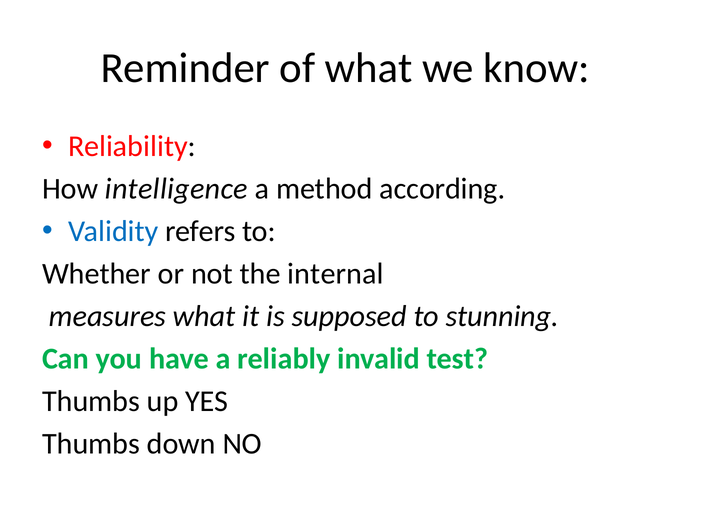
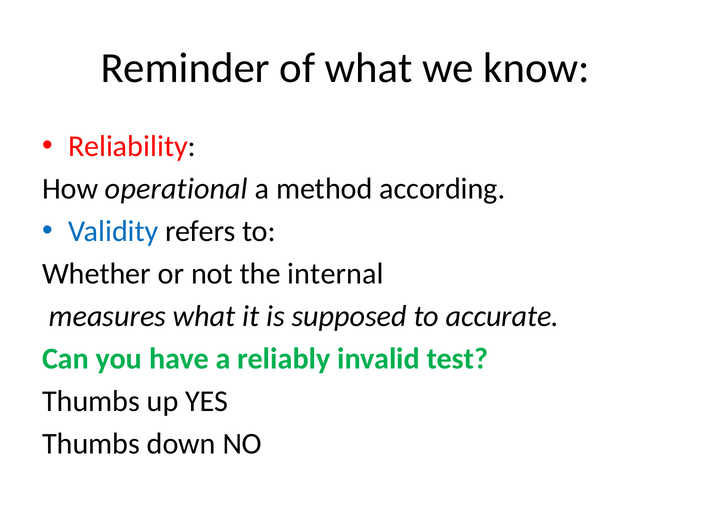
intelligence: intelligence -> operational (176, 189)
stunning: stunning -> accurate (502, 316)
